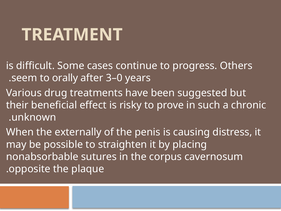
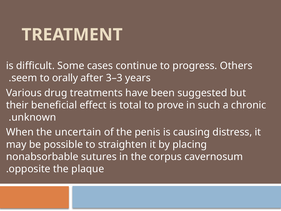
3–0: 3–0 -> 3–3 (114, 78)
risky: risky -> total (130, 105)
externally: externally -> uncertain (78, 132)
